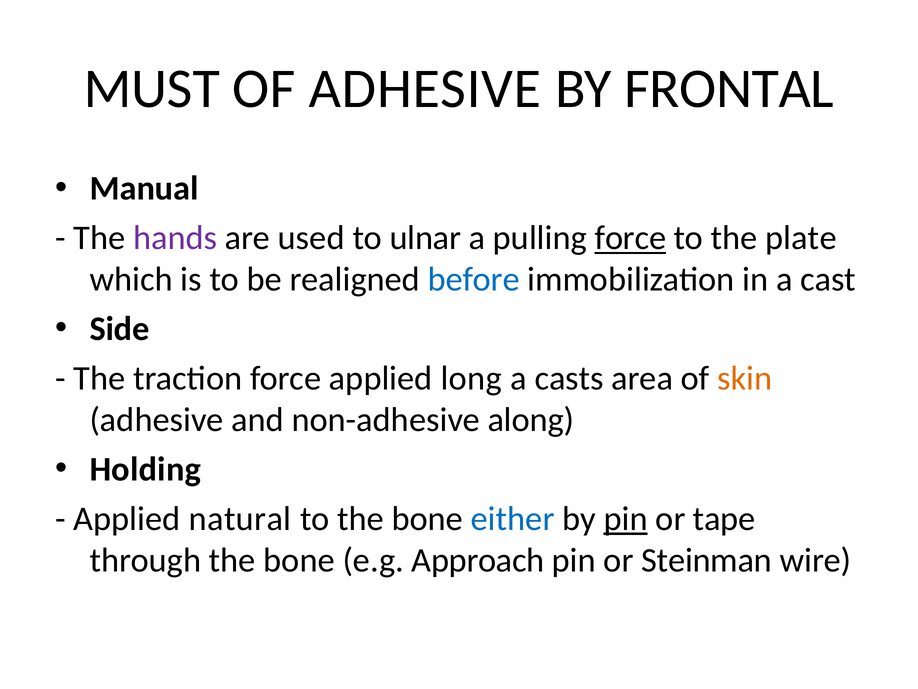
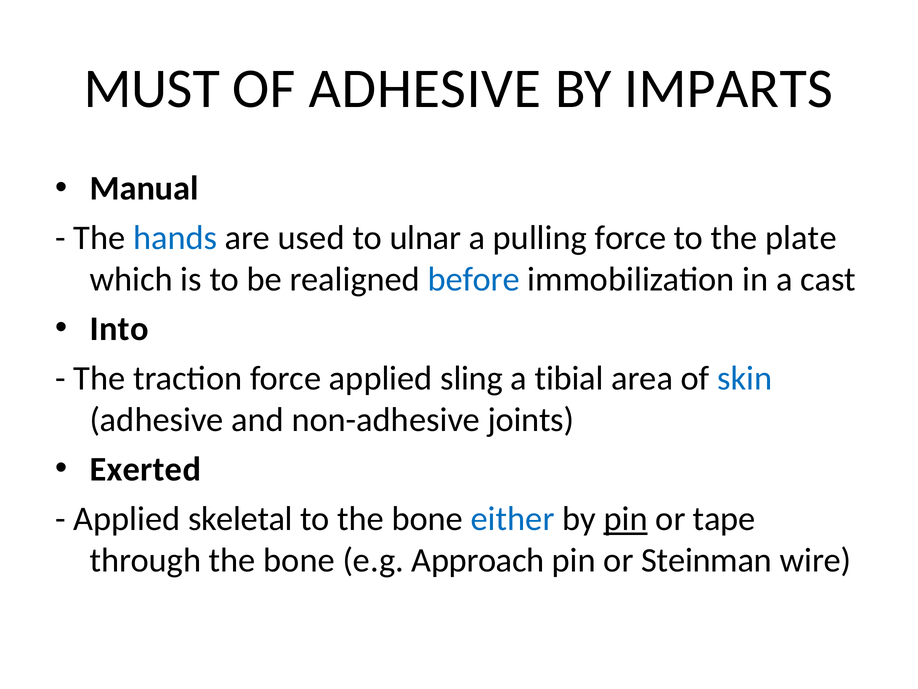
FRONTAL: FRONTAL -> IMPARTS (729, 89)
hands colour: purple -> blue (175, 238)
force underline: present -> none (630, 238)
Side: Side -> Into (119, 329)
long: long -> sling (472, 378)
casts: casts -> tibial (569, 378)
skin colour: orange -> blue (745, 378)
along: along -> joints (531, 420)
Holding: Holding -> Exerted (145, 469)
natural: natural -> skeletal (240, 519)
